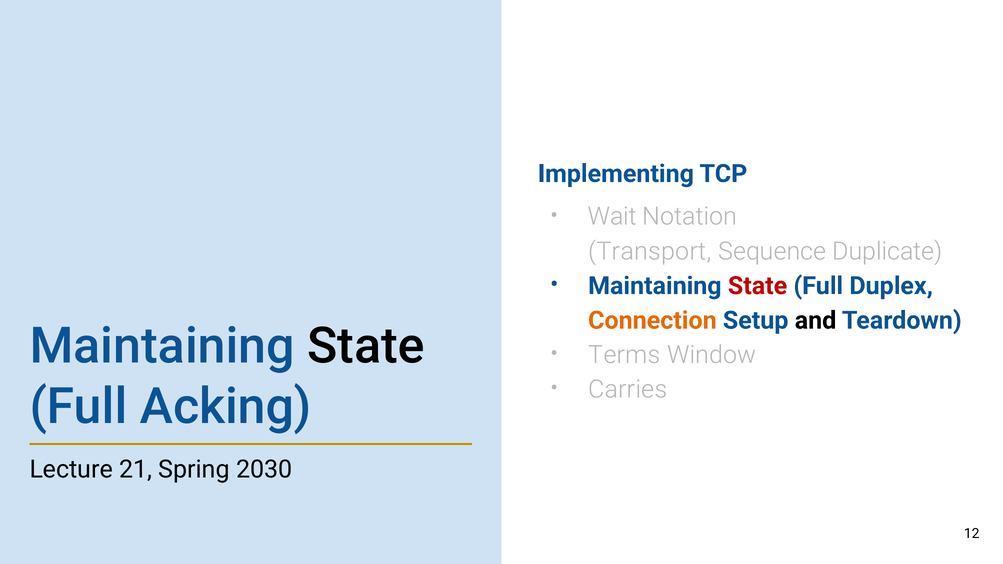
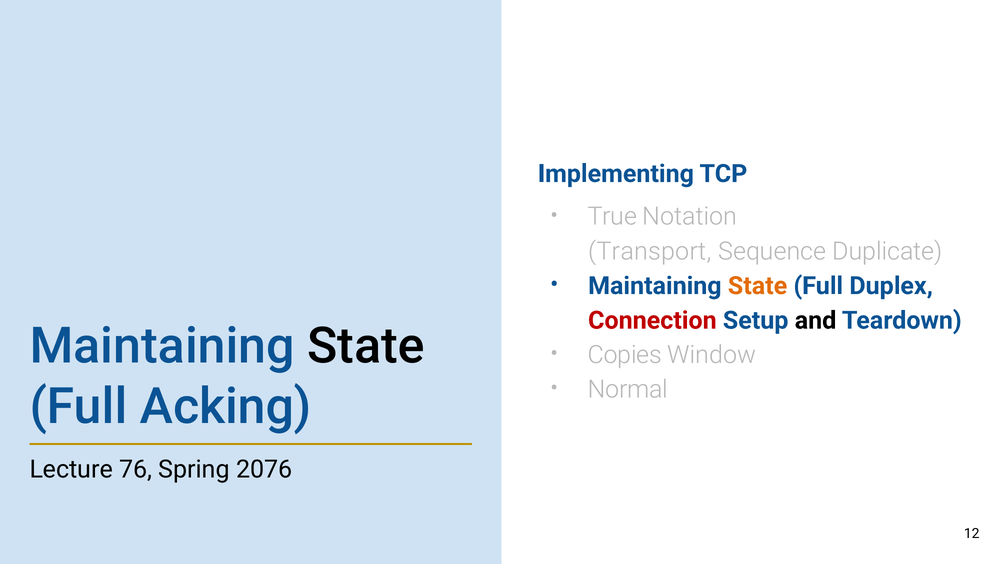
Wait: Wait -> True (612, 217)
State colour: red -> orange (758, 286)
Connection colour: orange -> red (652, 321)
Terms: Terms -> Copies (625, 355)
Carries: Carries -> Normal (628, 390)
21: 21 -> 76 (136, 470)
2030: 2030 -> 2076 (264, 470)
